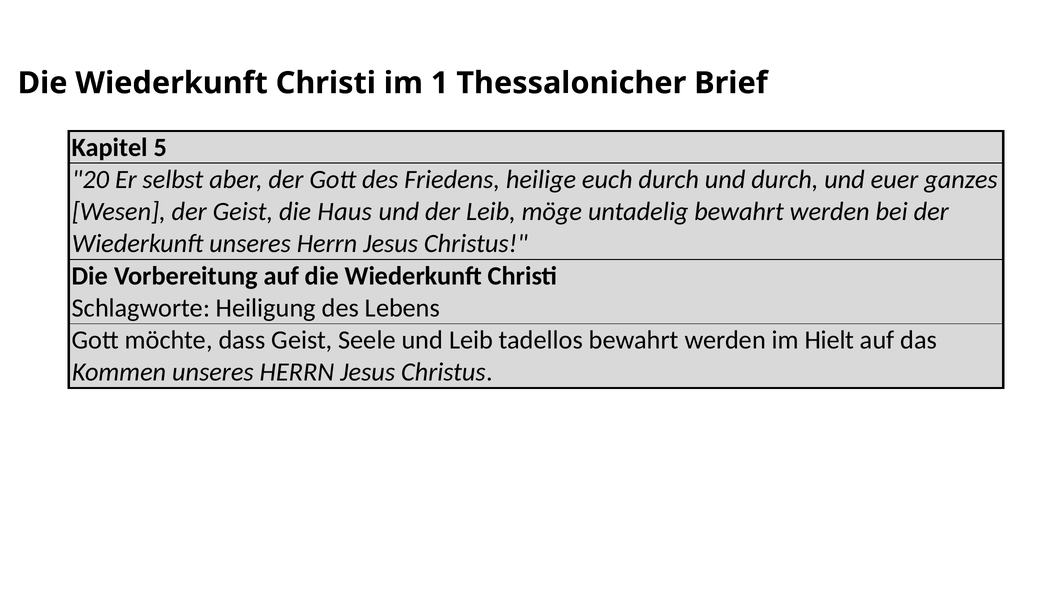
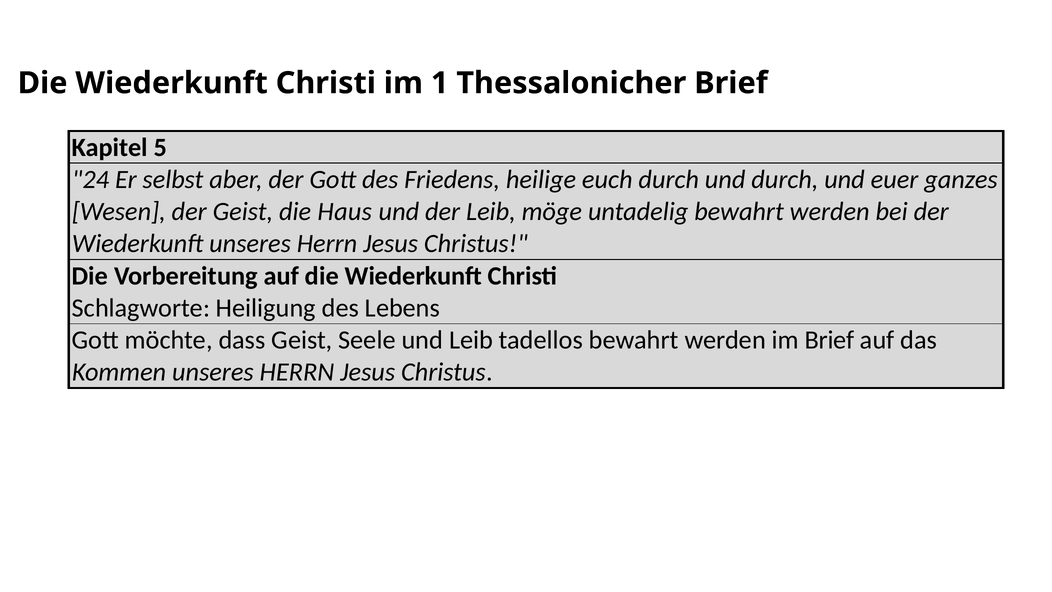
20: 20 -> 24 (90, 179)
im Hielt: Hielt -> Brief (830, 340)
